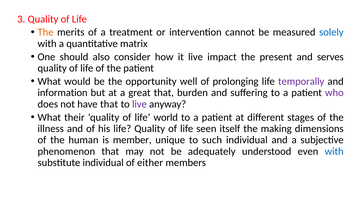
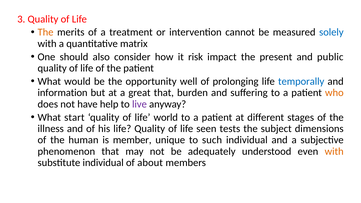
it live: live -> risk (196, 57)
serves: serves -> public (330, 57)
temporally colour: purple -> blue (301, 81)
who colour: purple -> orange (334, 93)
have that: that -> help (109, 104)
their: their -> start (74, 117)
itself: itself -> tests (230, 129)
making: making -> subject (276, 129)
with colour: blue -> orange (334, 151)
either: either -> about (150, 163)
